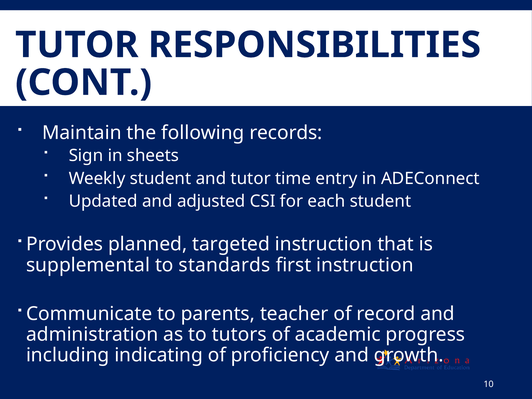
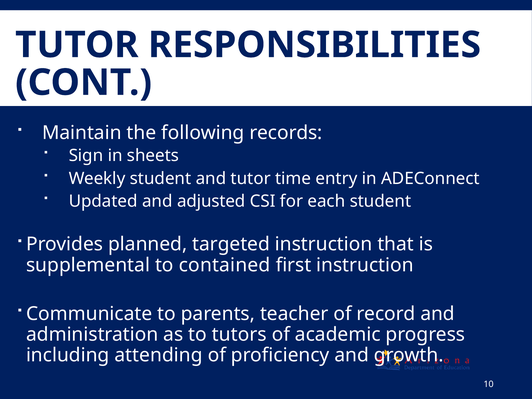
standards: standards -> contained (225, 265)
indicating: indicating -> attending (159, 355)
